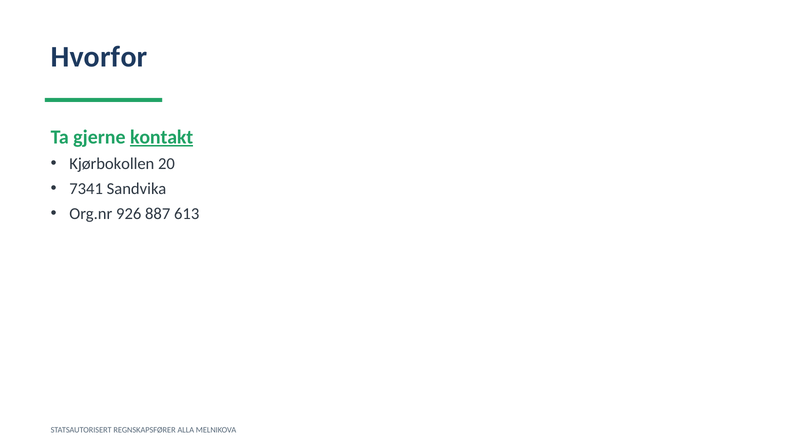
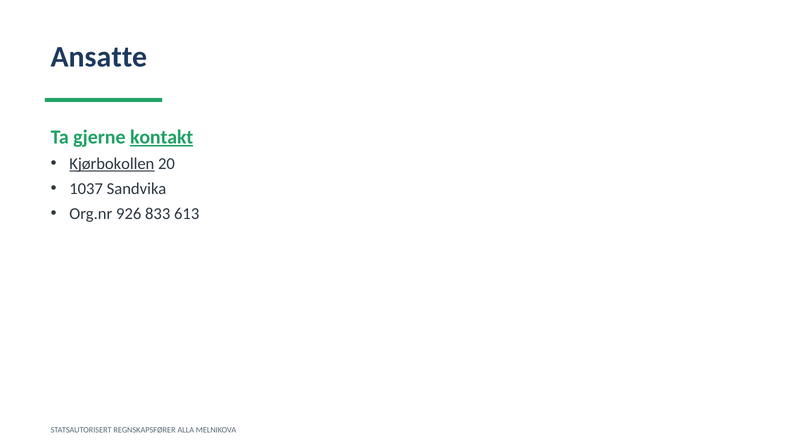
Hvorfor: Hvorfor -> Ansatte (99, 57)
Kjørbokollen underline: none -> present (112, 164)
7341: 7341 -> 1037 (86, 189)
887: 887 -> 833 (158, 213)
